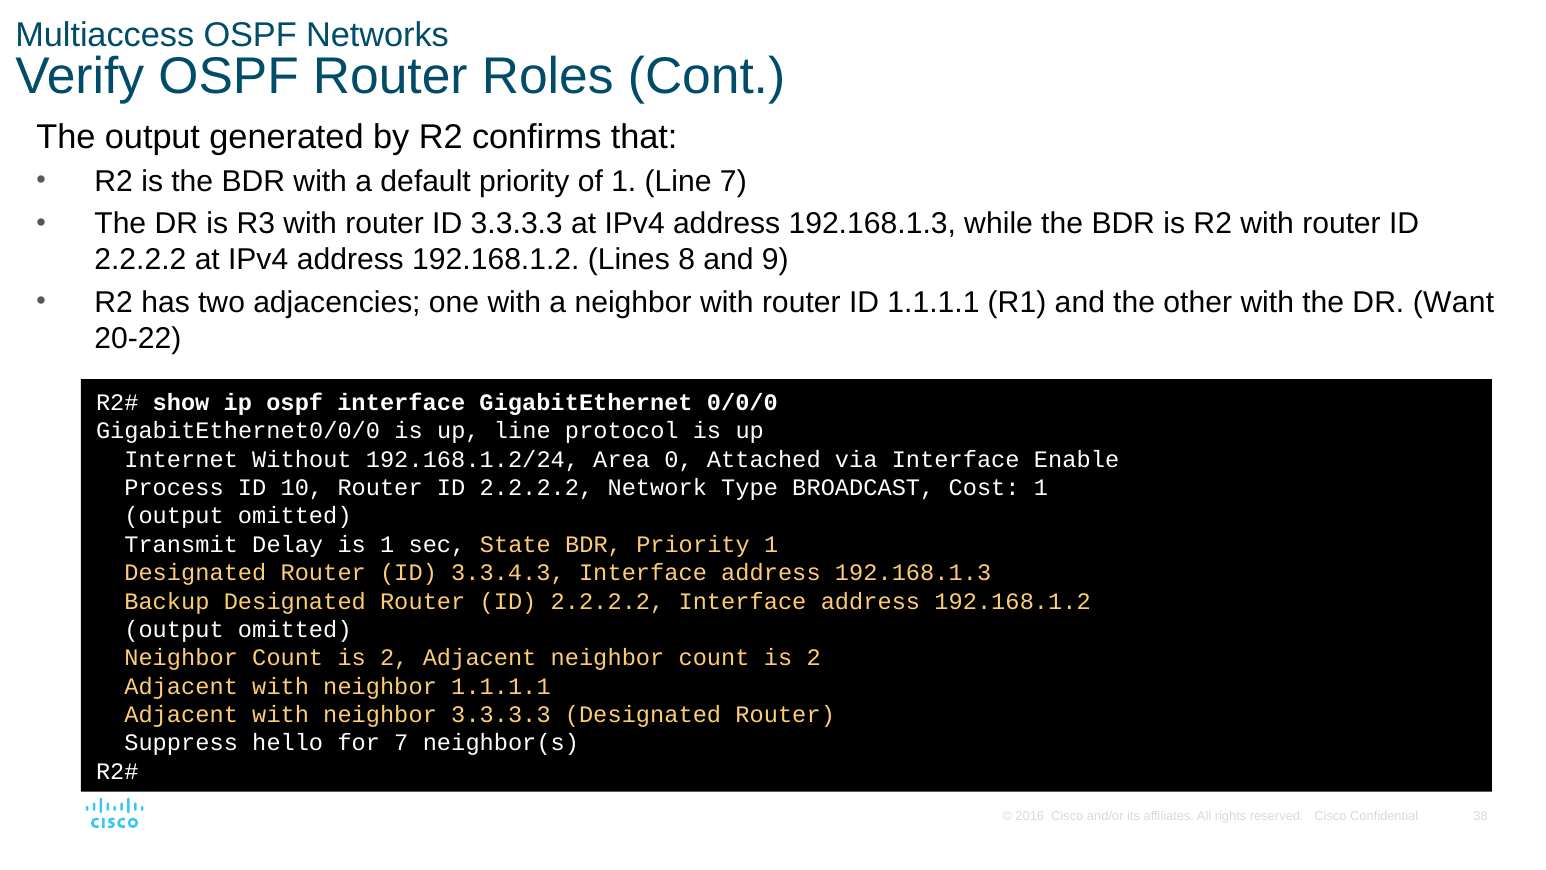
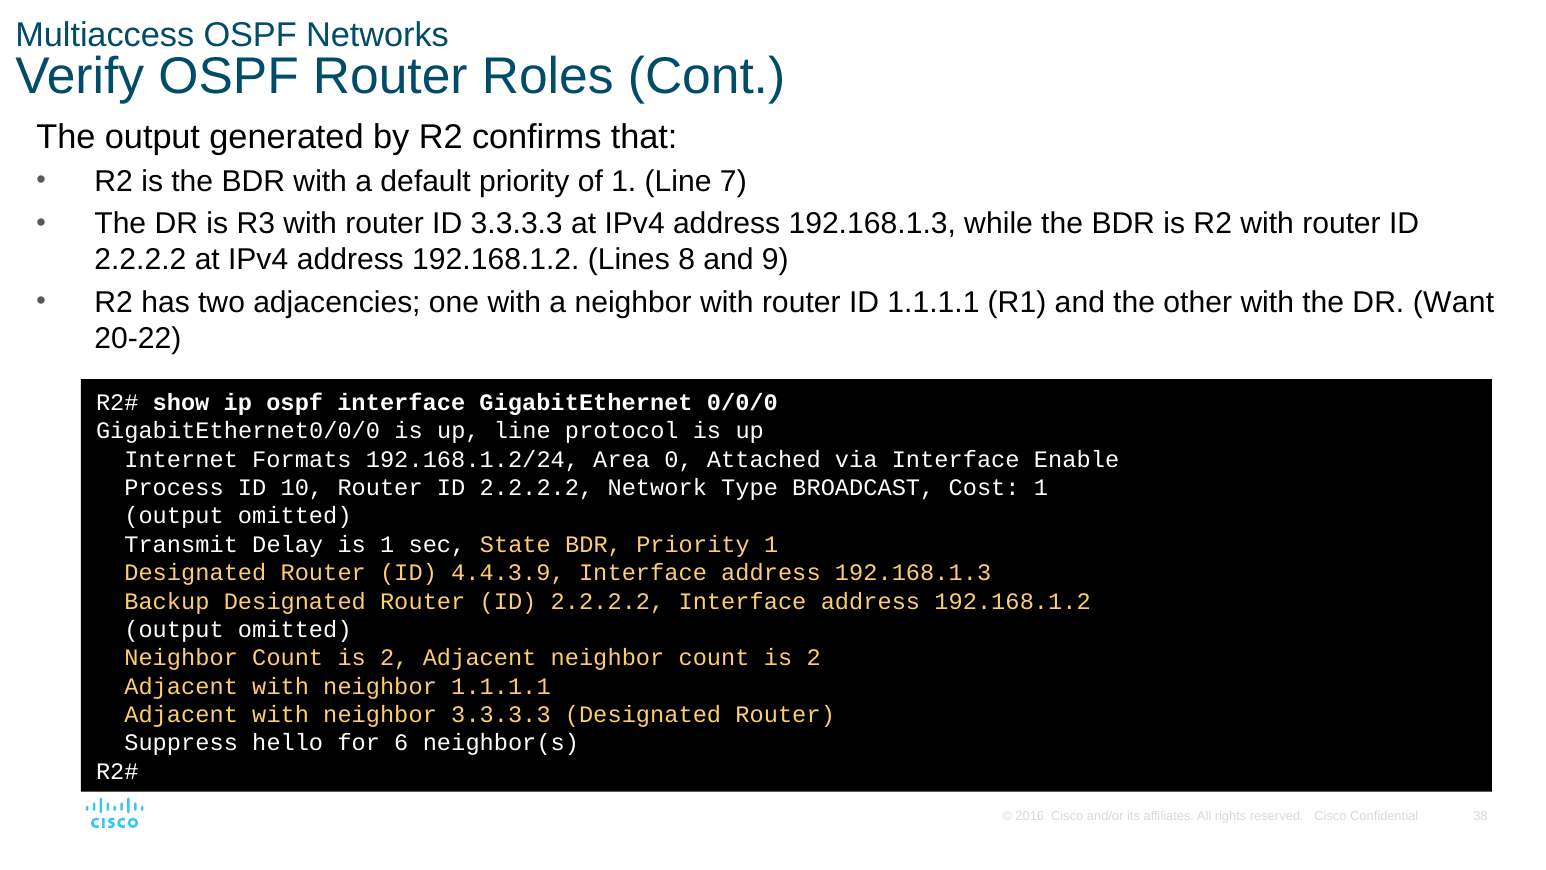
Without: Without -> Formats (302, 459)
3.3.4.3: 3.3.4.3 -> 4.4.3.9 (508, 573)
for 7: 7 -> 6 (401, 743)
